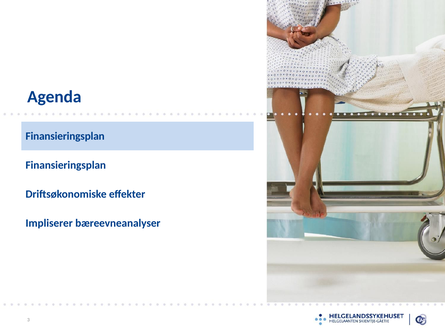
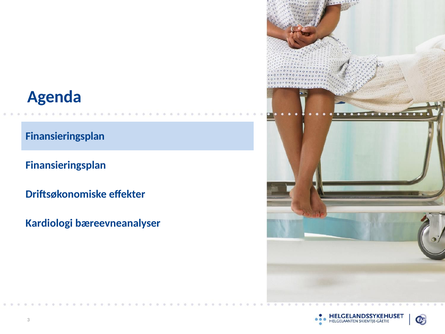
Impliserer: Impliserer -> Kardiologi (49, 223)
